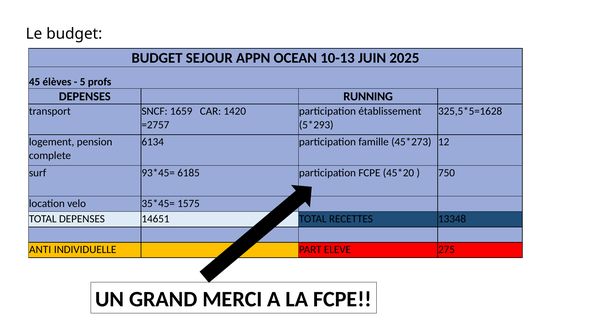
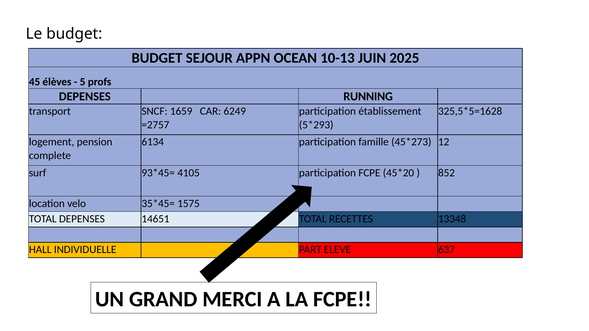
1420: 1420 -> 6249 (235, 111)
6185: 6185 -> 4105 (189, 173)
750: 750 -> 852 (446, 173)
ANTI: ANTI -> HALL (40, 250)
275: 275 -> 637 (446, 250)
